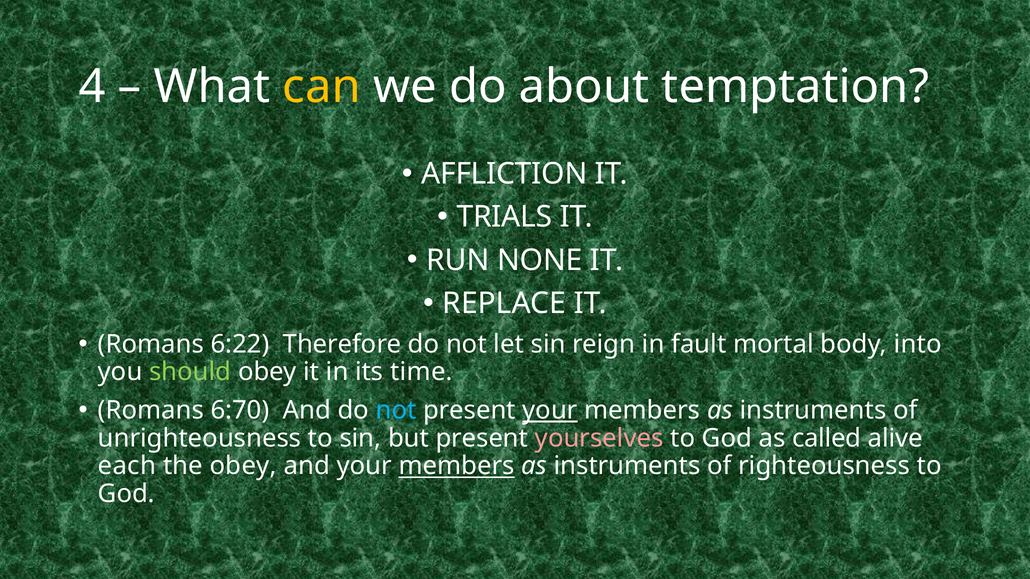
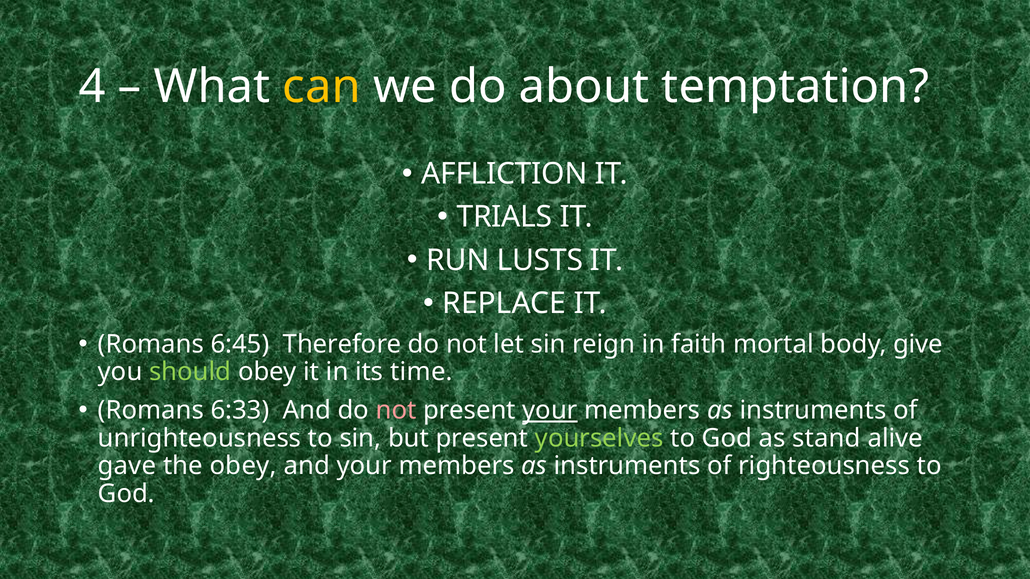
NONE: NONE -> LUSTS (540, 260)
6:22: 6:22 -> 6:45 (240, 344)
fault: fault -> faith (699, 344)
into: into -> give (918, 344)
6:70: 6:70 -> 6:33 (240, 411)
not colour: light blue -> pink (396, 411)
yourselves colour: pink -> light green (599, 438)
called: called -> stand (827, 438)
each: each -> gave (127, 466)
members underline: present -> none (457, 466)
